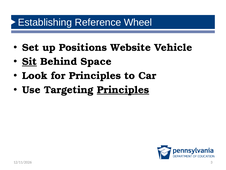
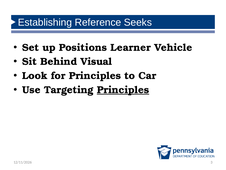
Wheel: Wheel -> Seeks (138, 22)
Website: Website -> Learner (131, 47)
Sit underline: present -> none (29, 61)
Space: Space -> Visual (96, 61)
